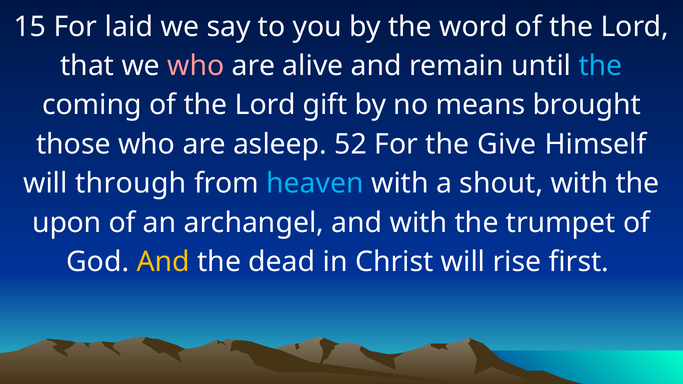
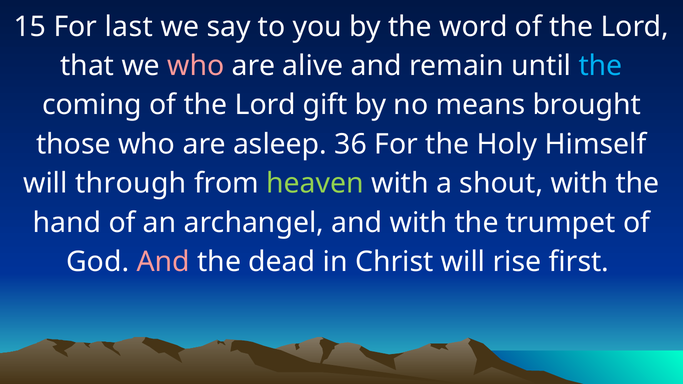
laid: laid -> last (129, 27)
52: 52 -> 36 (351, 144)
Give: Give -> Holy (507, 144)
heaven colour: light blue -> light green (315, 184)
upon: upon -> hand (67, 223)
And colour: yellow -> pink (163, 262)
